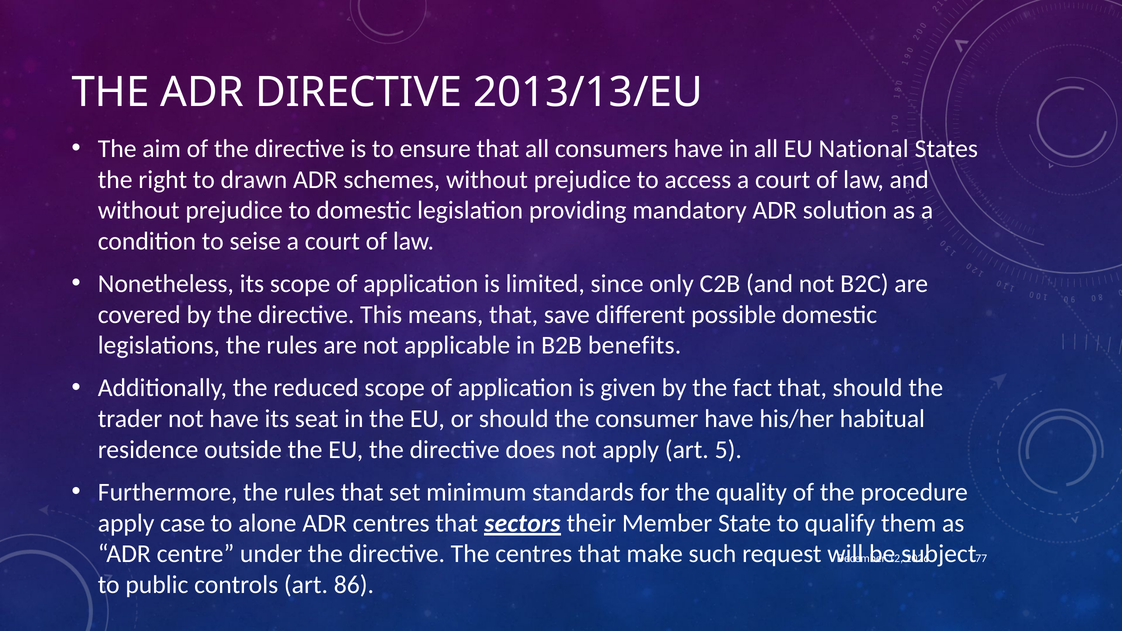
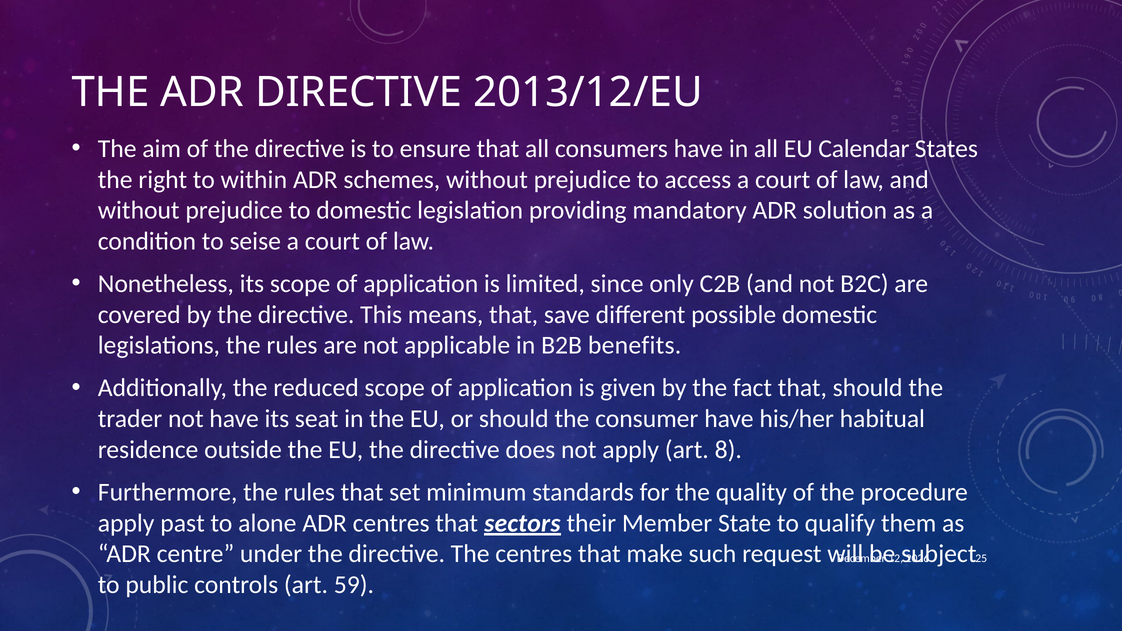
2013/13/EU: 2013/13/EU -> 2013/12/EU (588, 92)
National: National -> Calendar (864, 149)
drawn: drawn -> within (254, 180)
5: 5 -> 8 (728, 450)
case: case -> past (183, 523)
77: 77 -> 25 (981, 558)
86: 86 -> 59 (354, 585)
